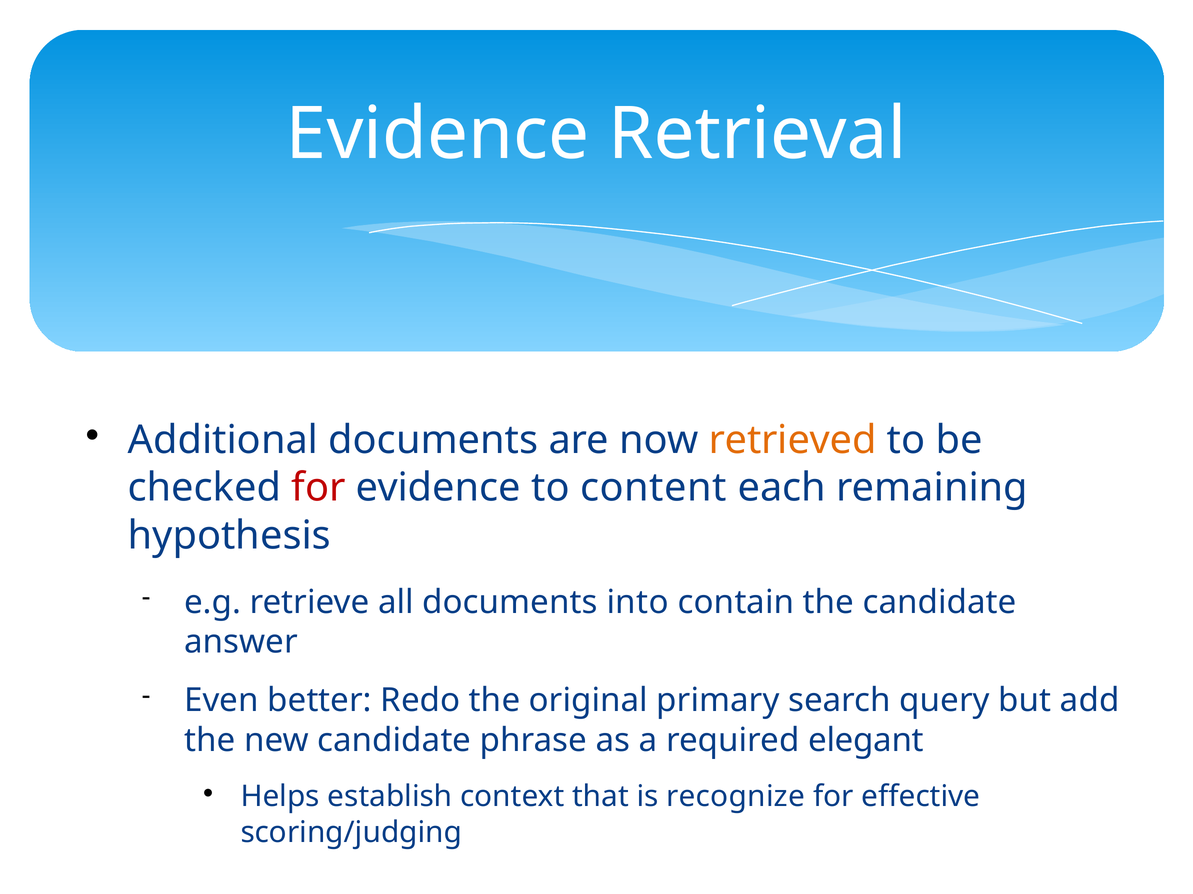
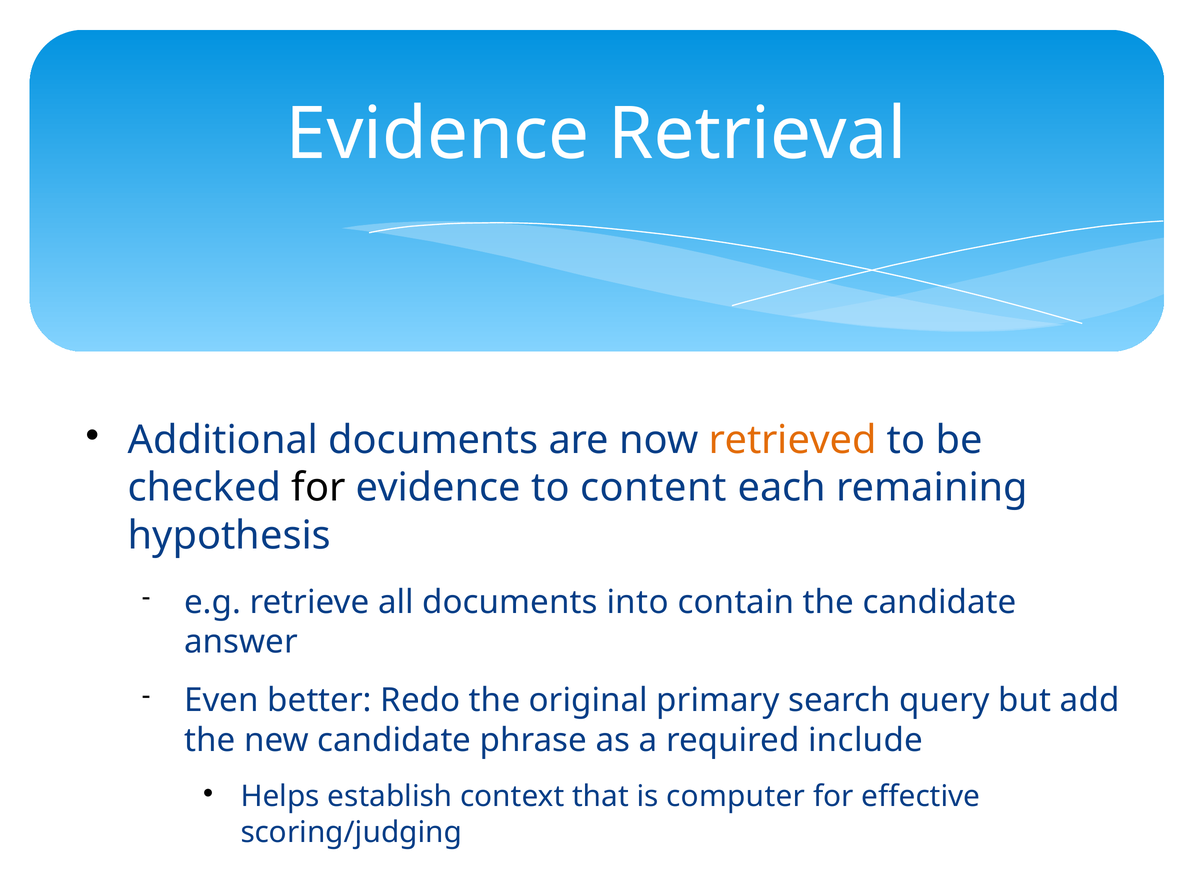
for colour: red -> black (319, 488)
elegant: elegant -> include (866, 741)
recognize: recognize -> computer (736, 797)
